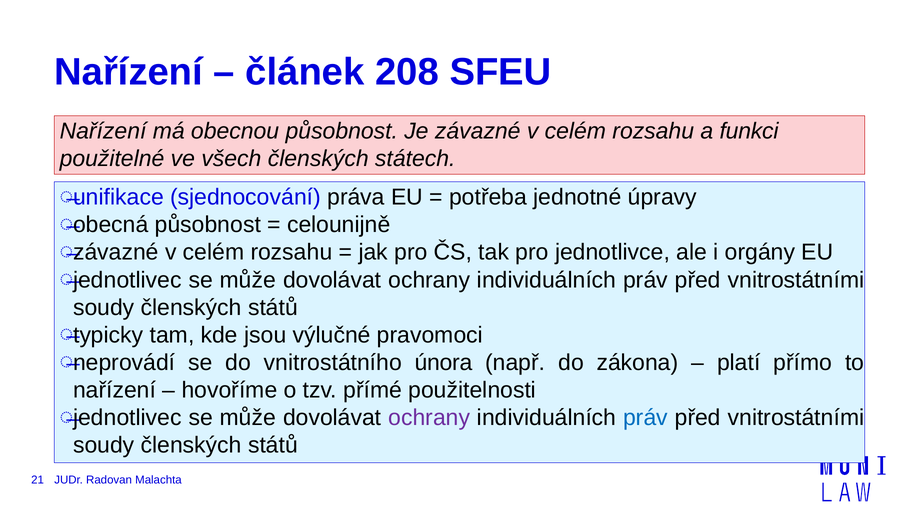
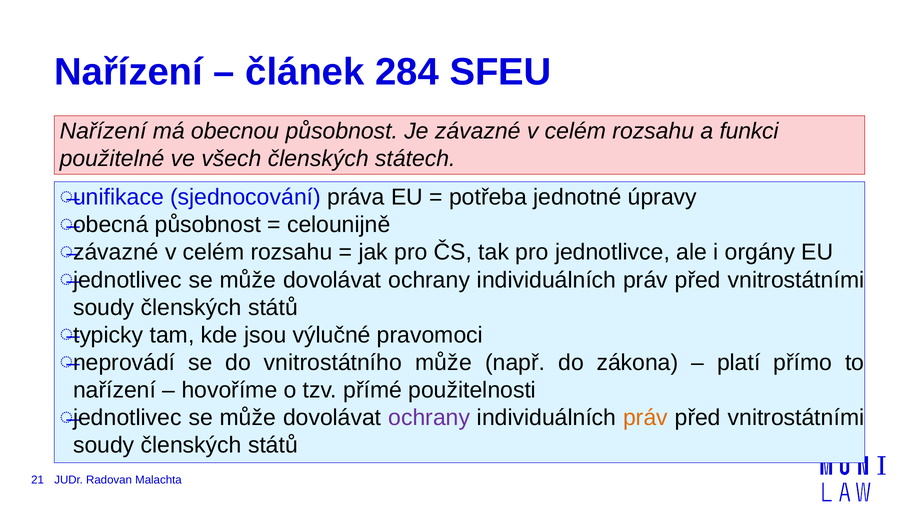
208: 208 -> 284 (407, 72)
vnitrostátního února: února -> může (443, 363)
práv colour: blue -> orange (646, 418)
